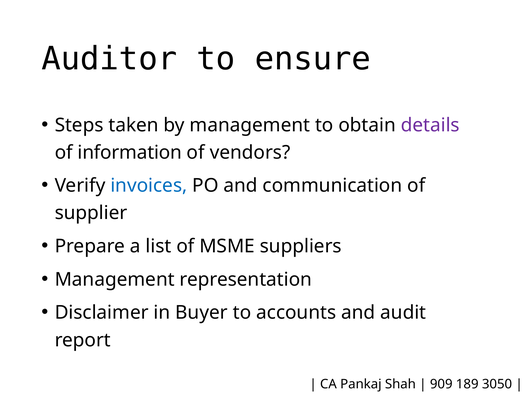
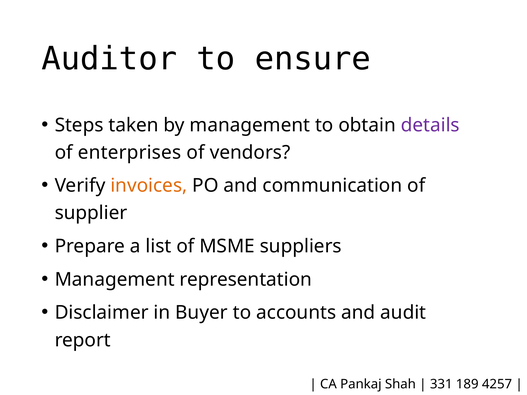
information: information -> enterprises (130, 153)
invoices colour: blue -> orange (149, 186)
909: 909 -> 331 (441, 384)
3050: 3050 -> 4257 (497, 384)
